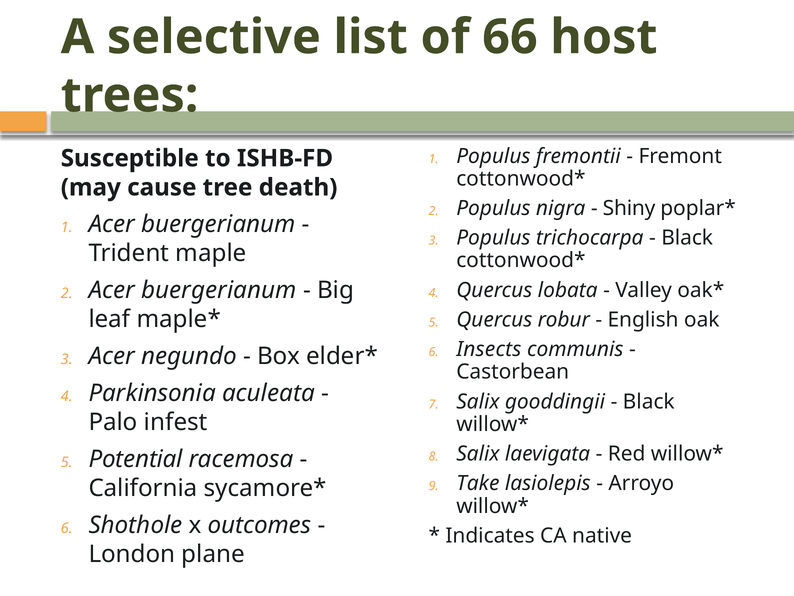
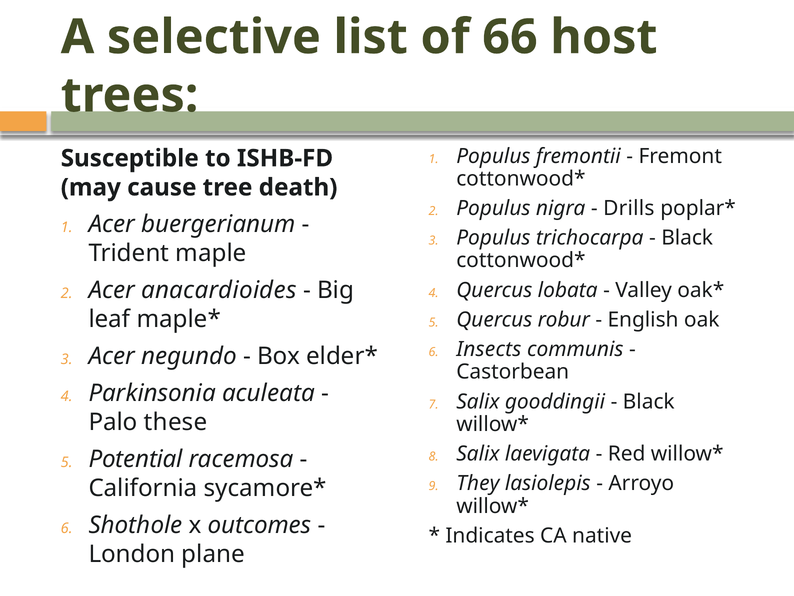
Shiny: Shiny -> Drills (629, 208)
buergerianum: buergerianum -> anacardioides (219, 290)
infest: infest -> these (176, 422)
Take: Take -> They (478, 483)
